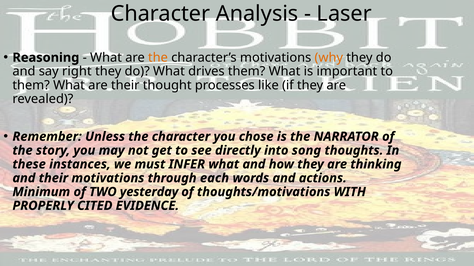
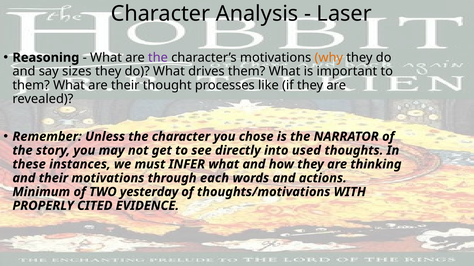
the colour: orange -> purple (158, 58)
right: right -> sizes (77, 72)
song: song -> used (306, 151)
